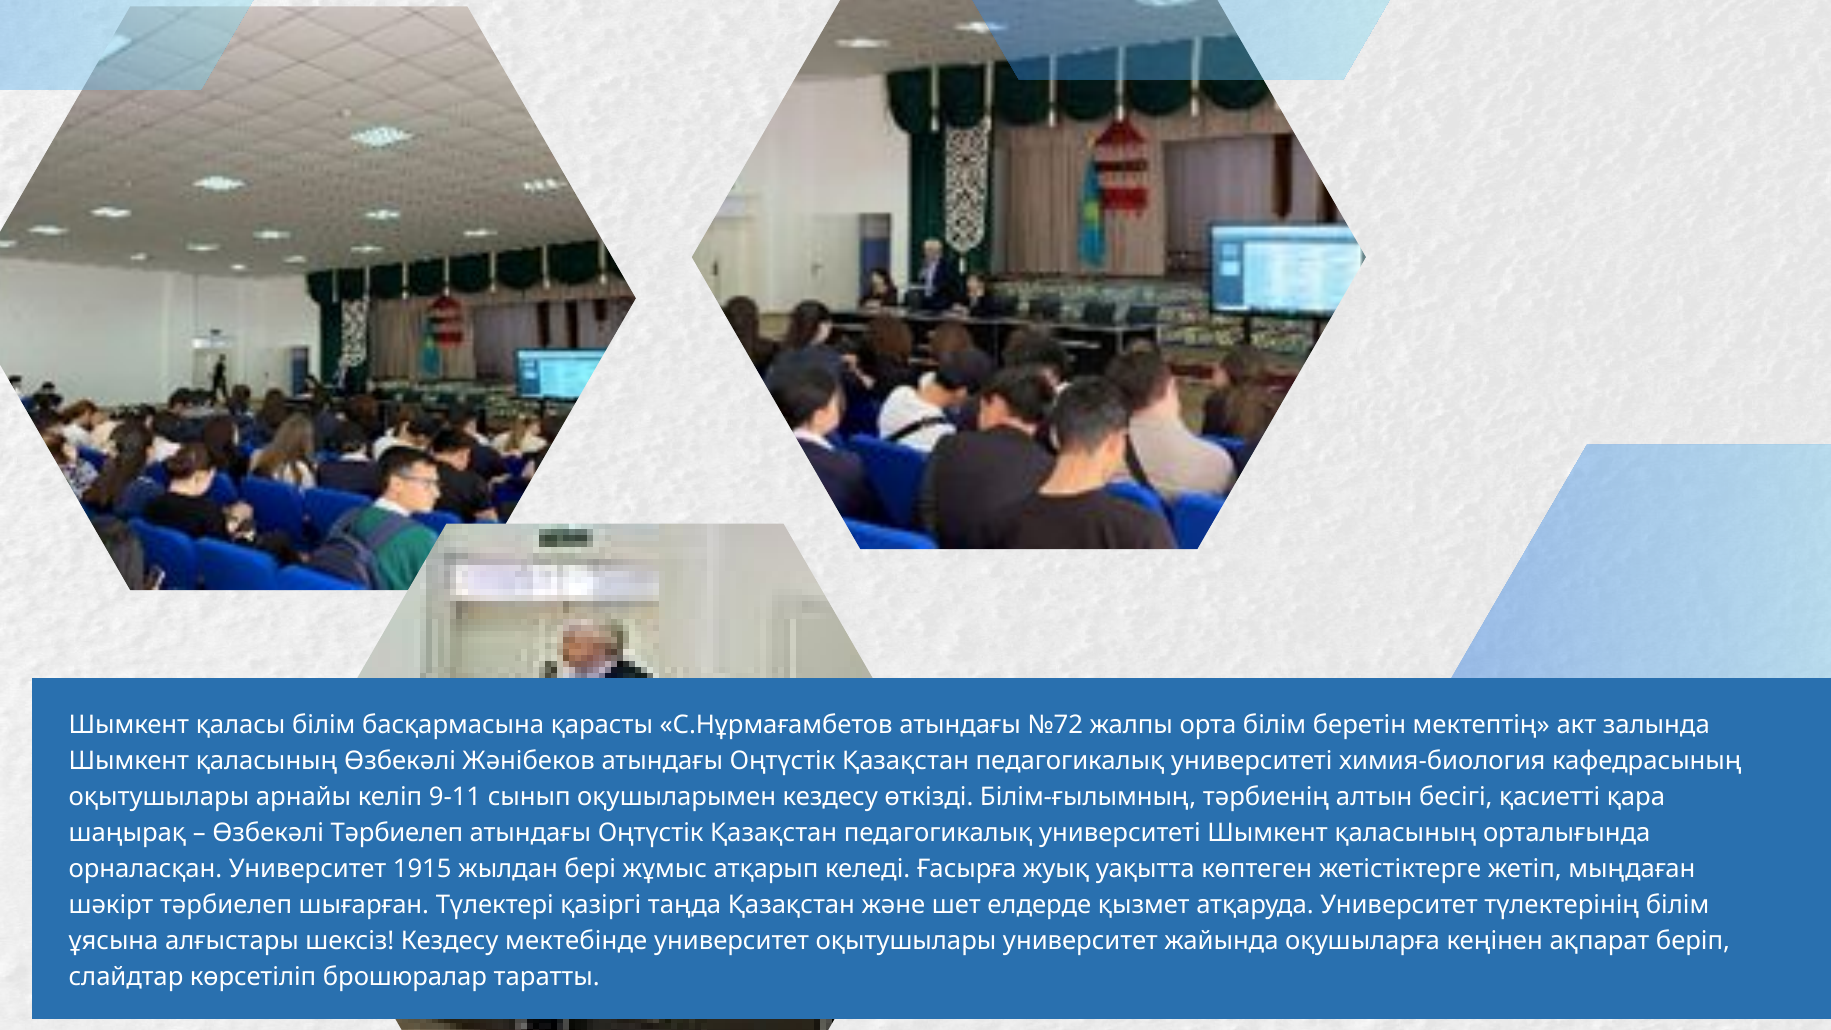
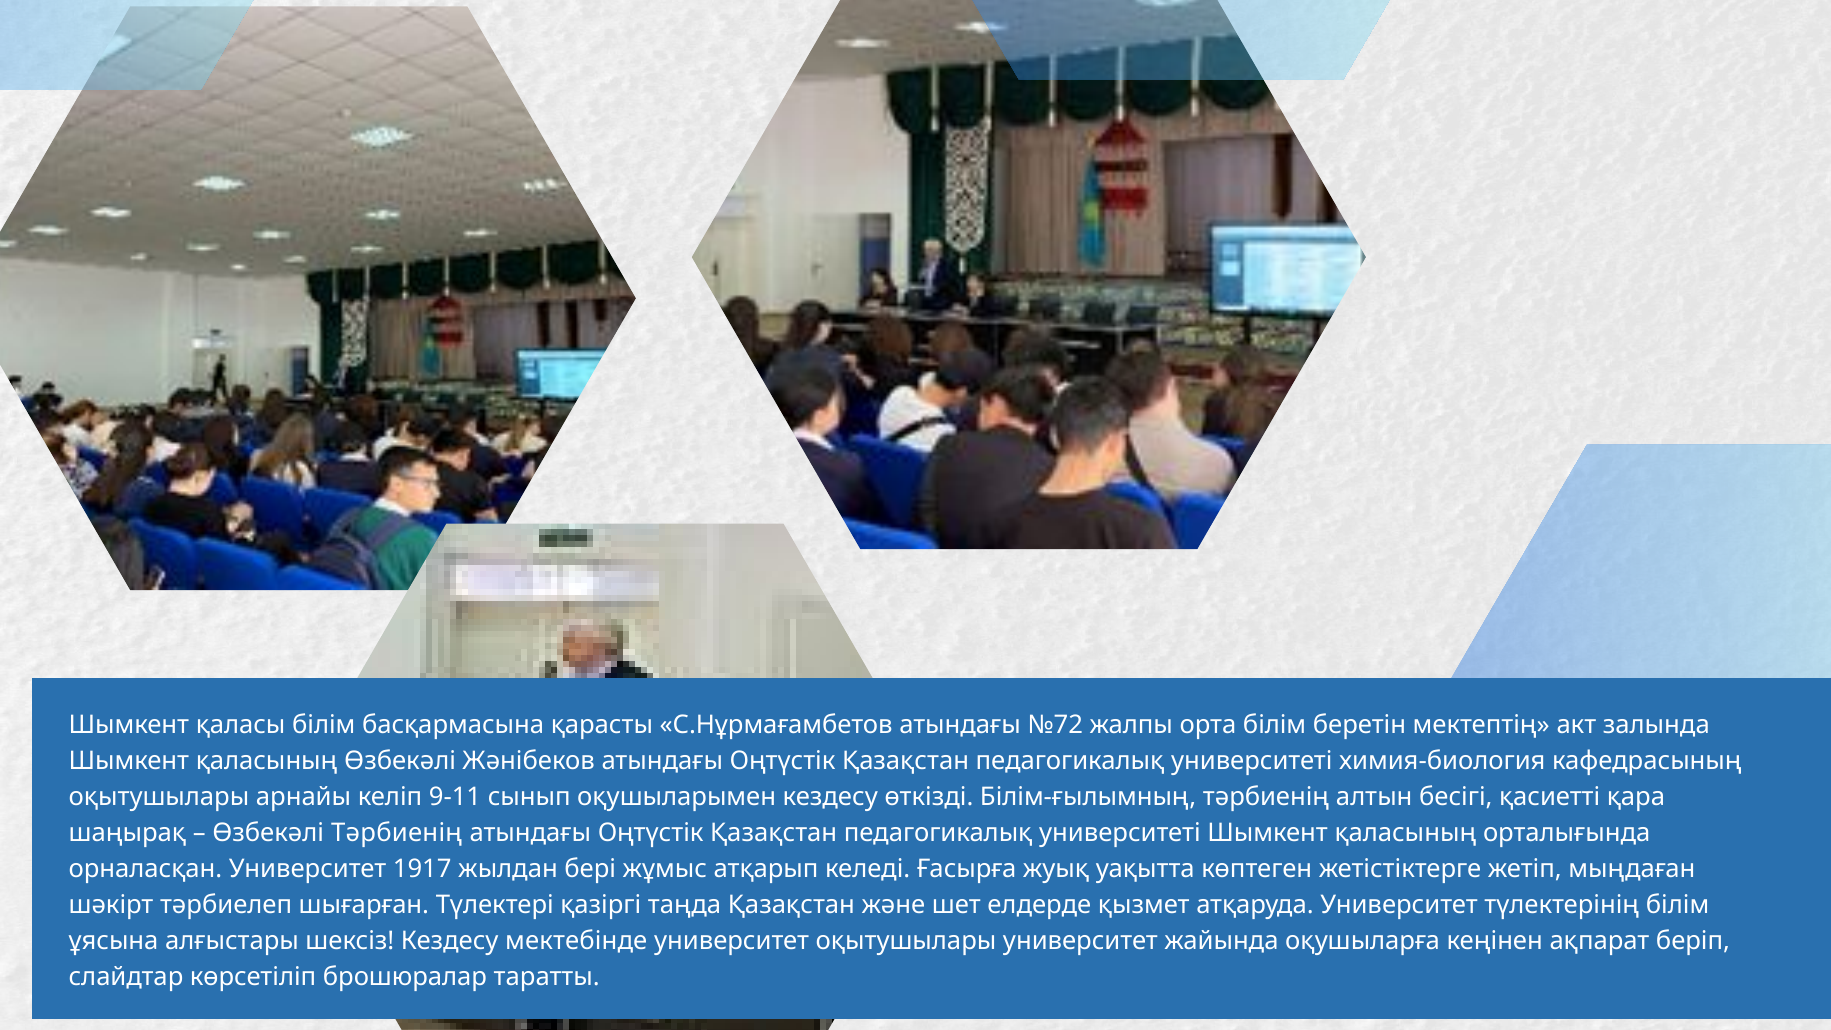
Өзбекәлі Тәрбиелеп: Тәрбиелеп -> Тәрбиенің (397, 833)
1915: 1915 -> 1917 (422, 869)
